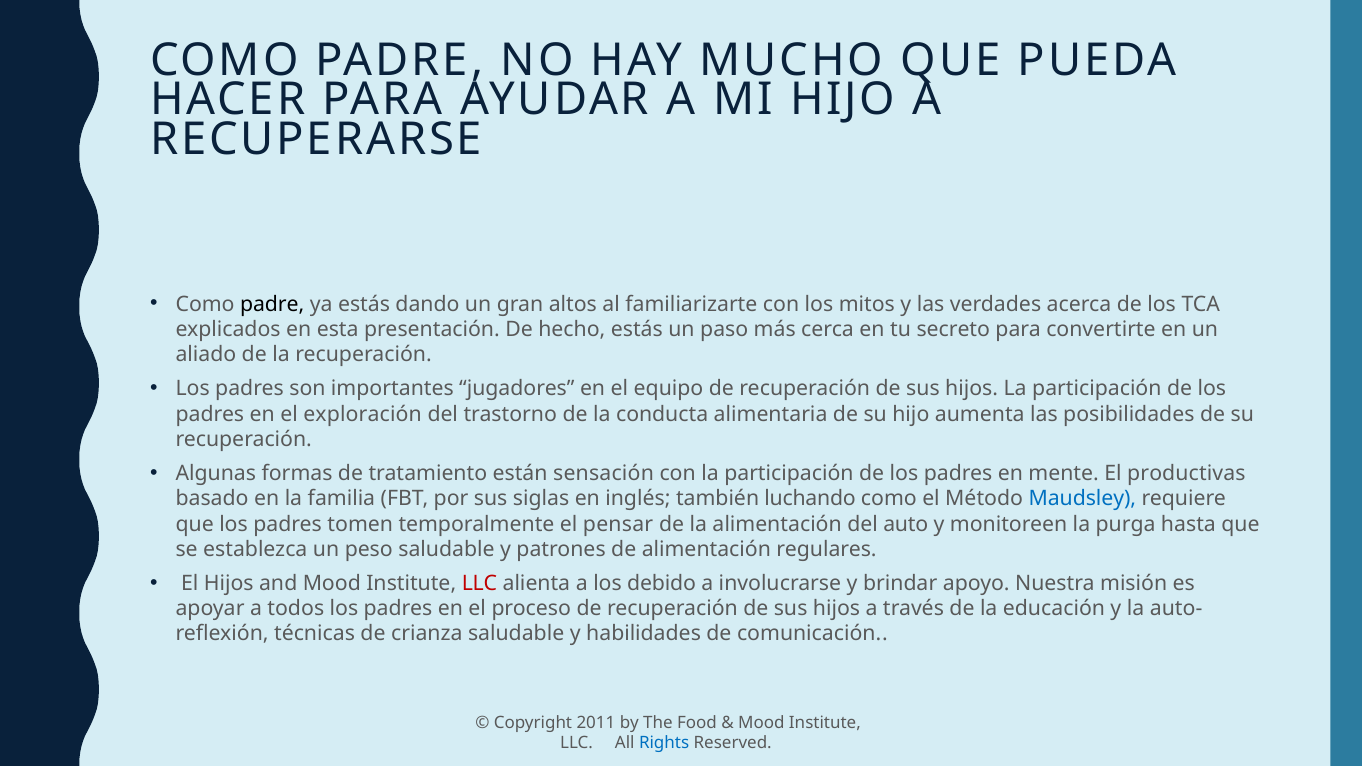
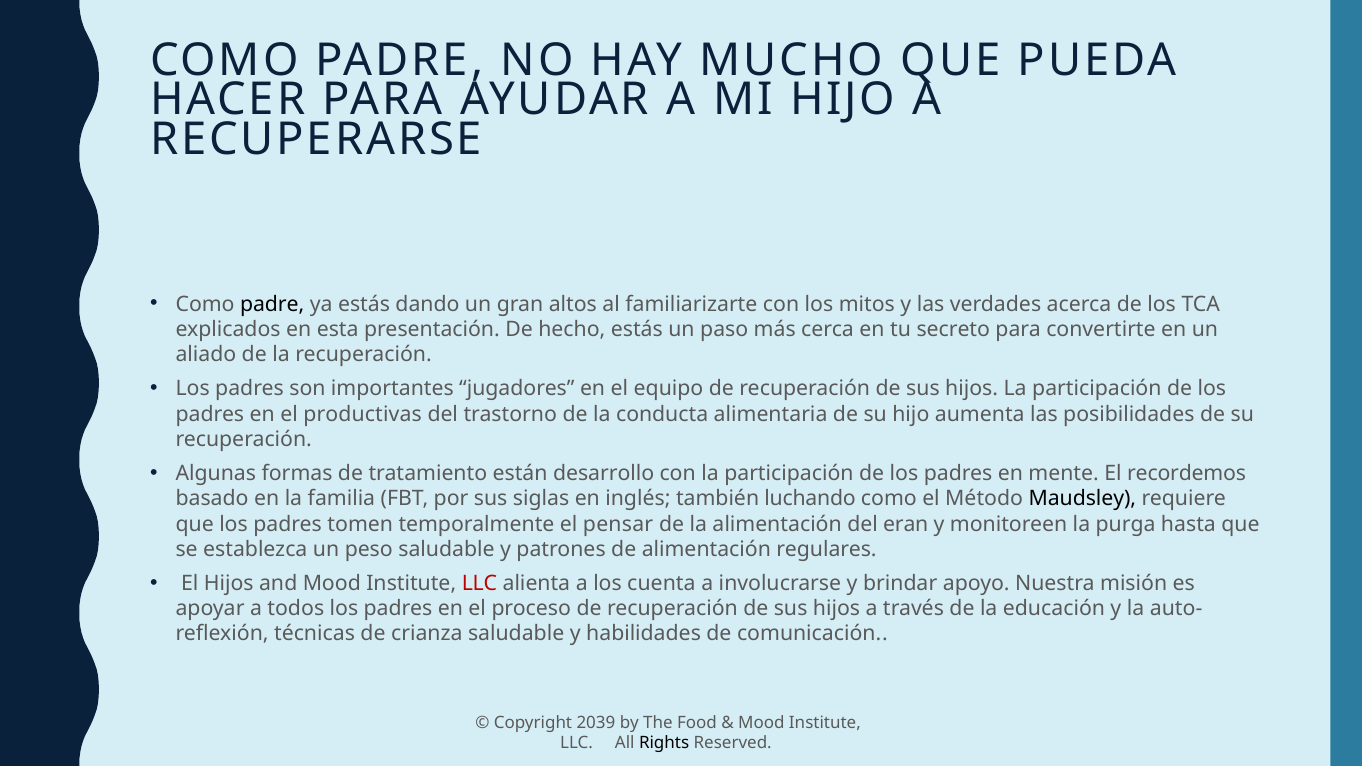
exploración: exploración -> productivas (363, 414)
sensación: sensación -> desarrollo (604, 474)
productivas: productivas -> recordemos (1187, 474)
Maudsley colour: blue -> black (1082, 499)
auto: auto -> eran (906, 524)
debido: debido -> cuenta (661, 584)
2011: 2011 -> 2039 (596, 722)
Rights colour: blue -> black (664, 743)
